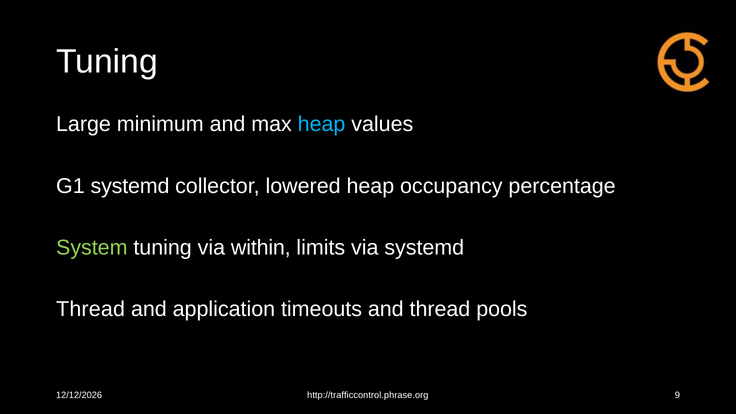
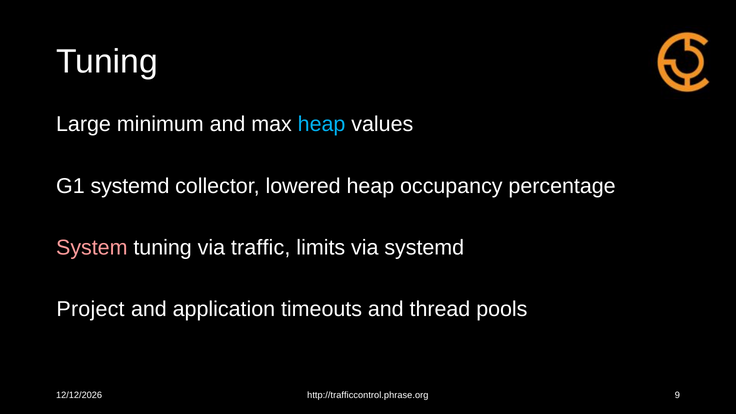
System colour: light green -> pink (92, 248)
within: within -> traffic (261, 248)
Thread: Thread -> Project (91, 309)
